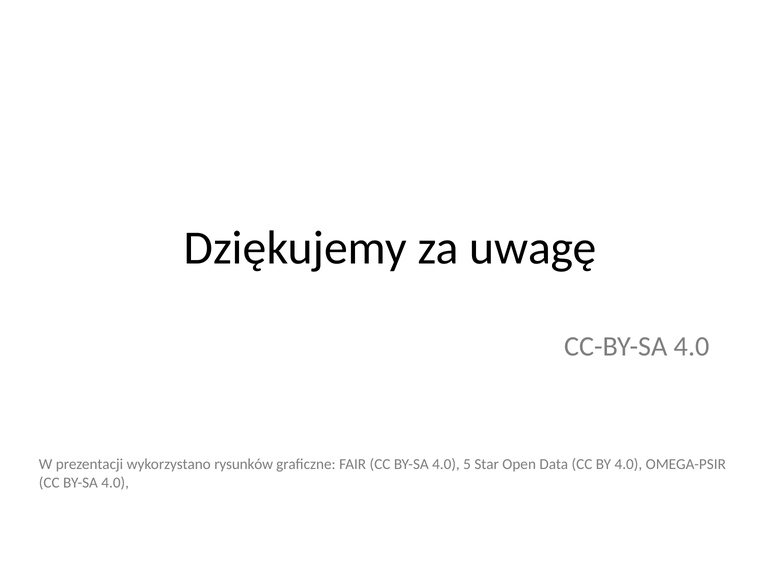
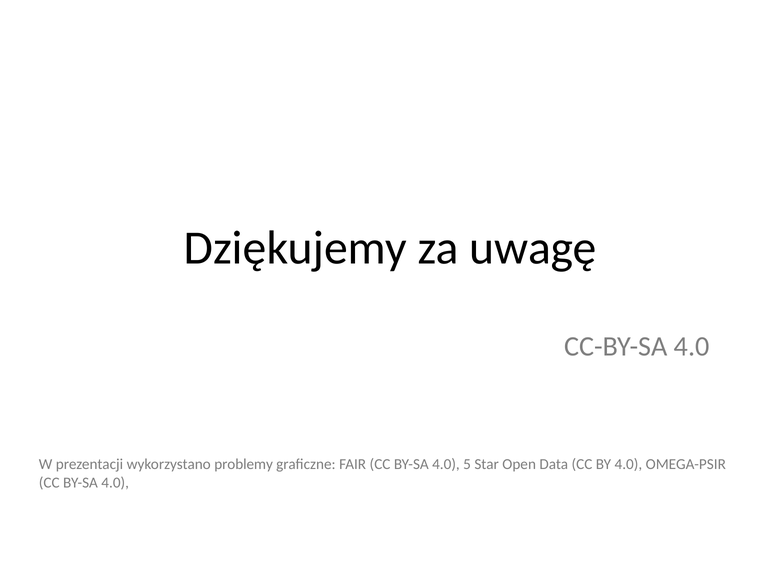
rysunków: rysunków -> problemy (244, 464)
